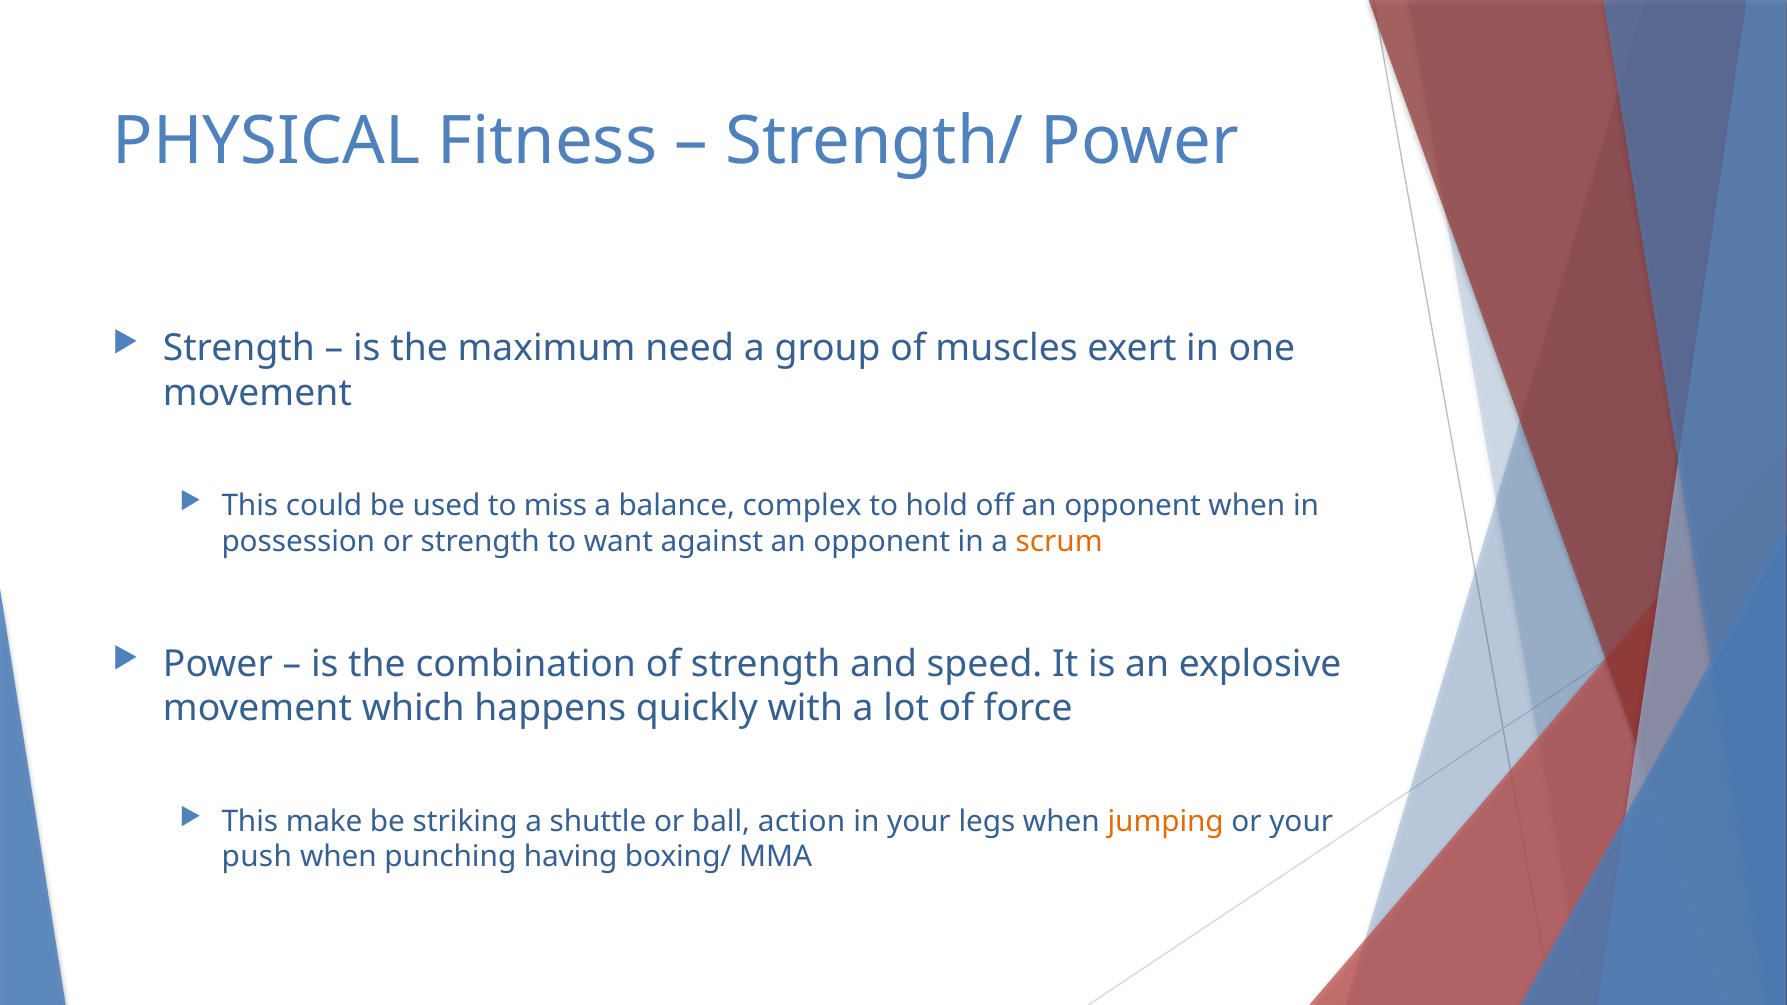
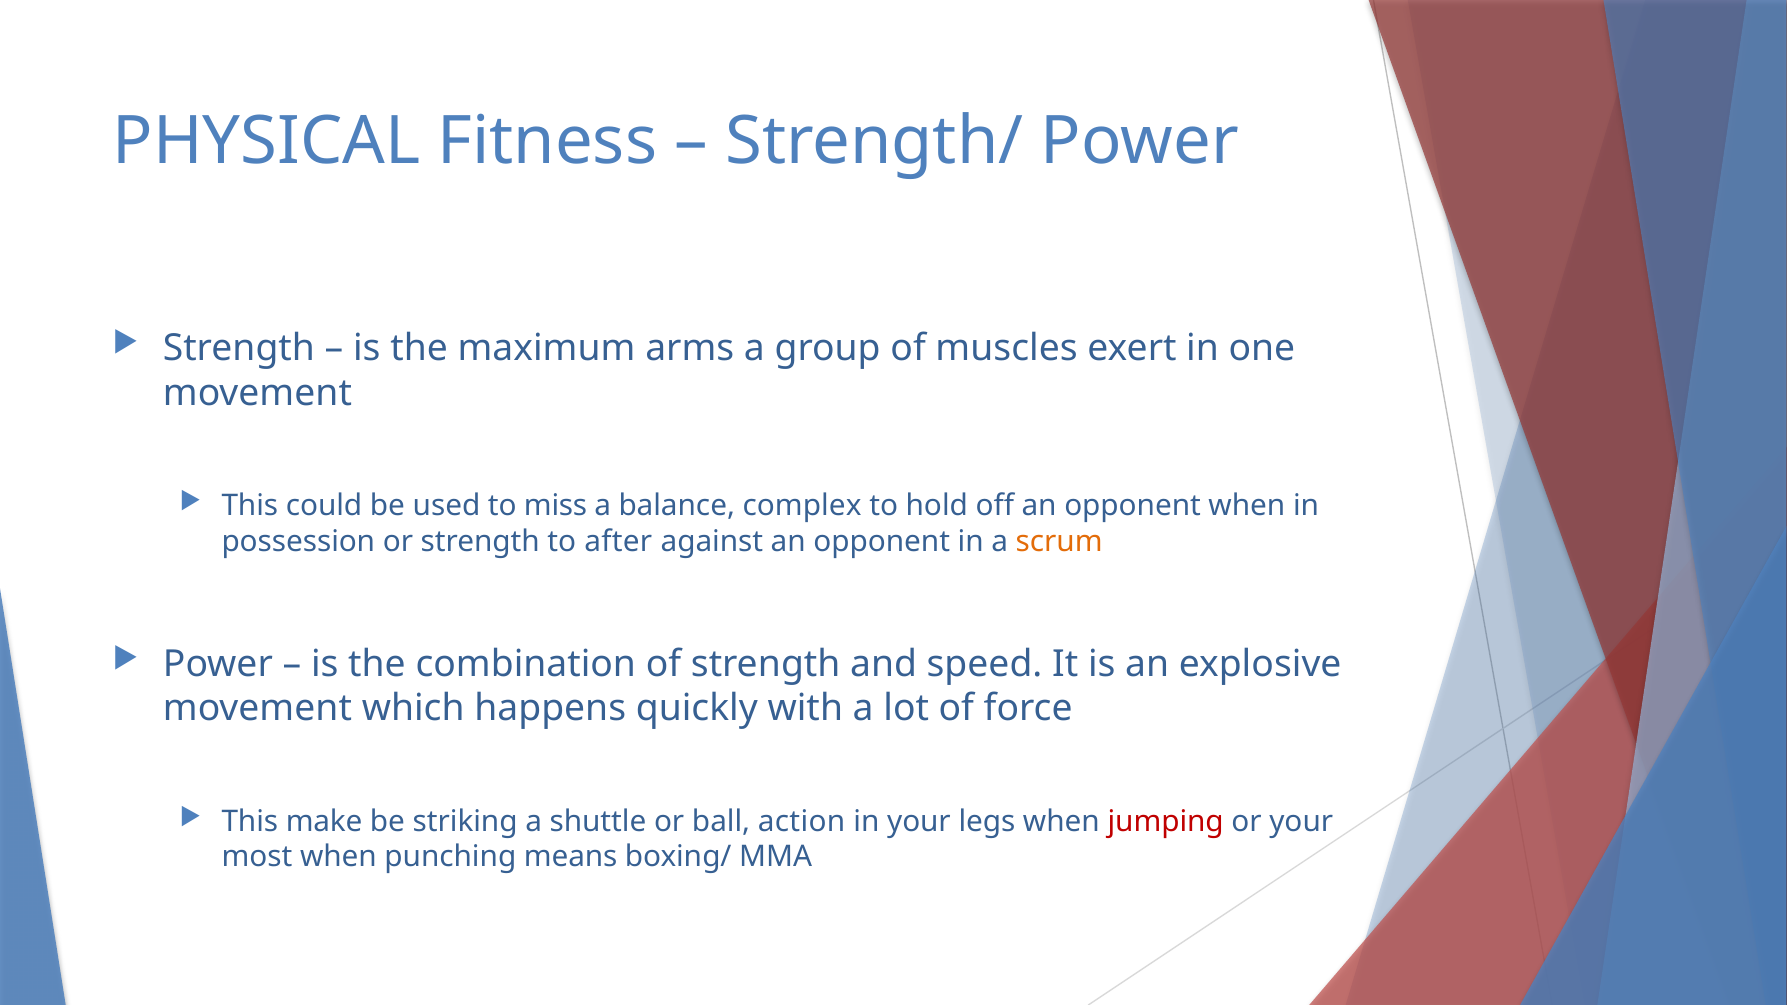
need: need -> arms (690, 348)
want: want -> after (618, 541)
jumping colour: orange -> red (1166, 821)
push: push -> most (257, 857)
having: having -> means (571, 857)
